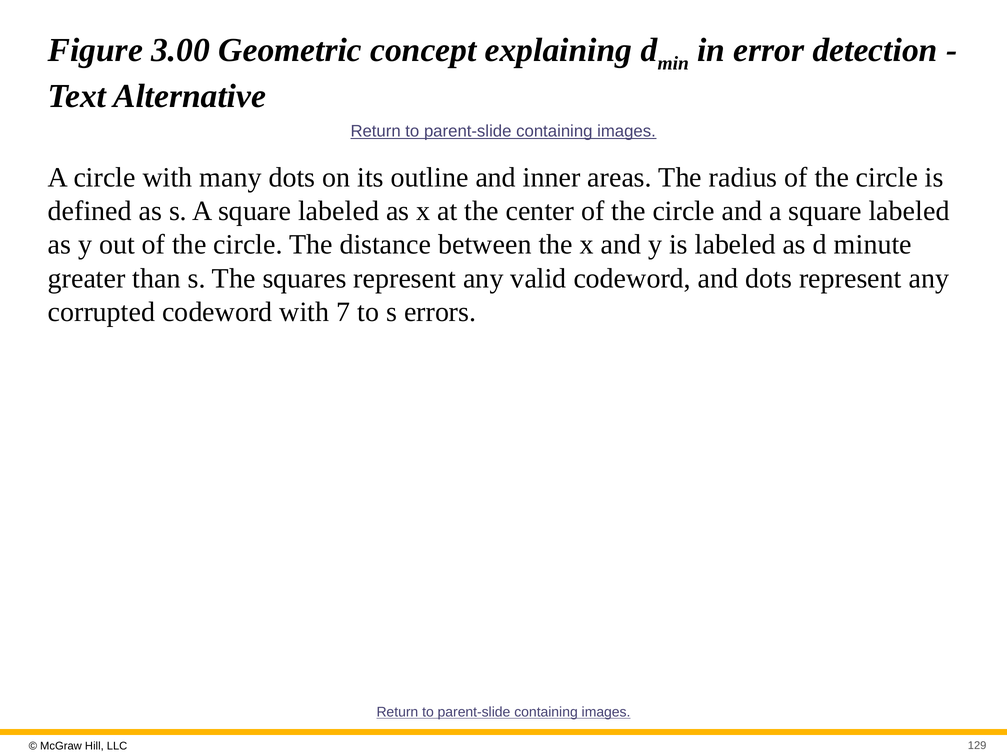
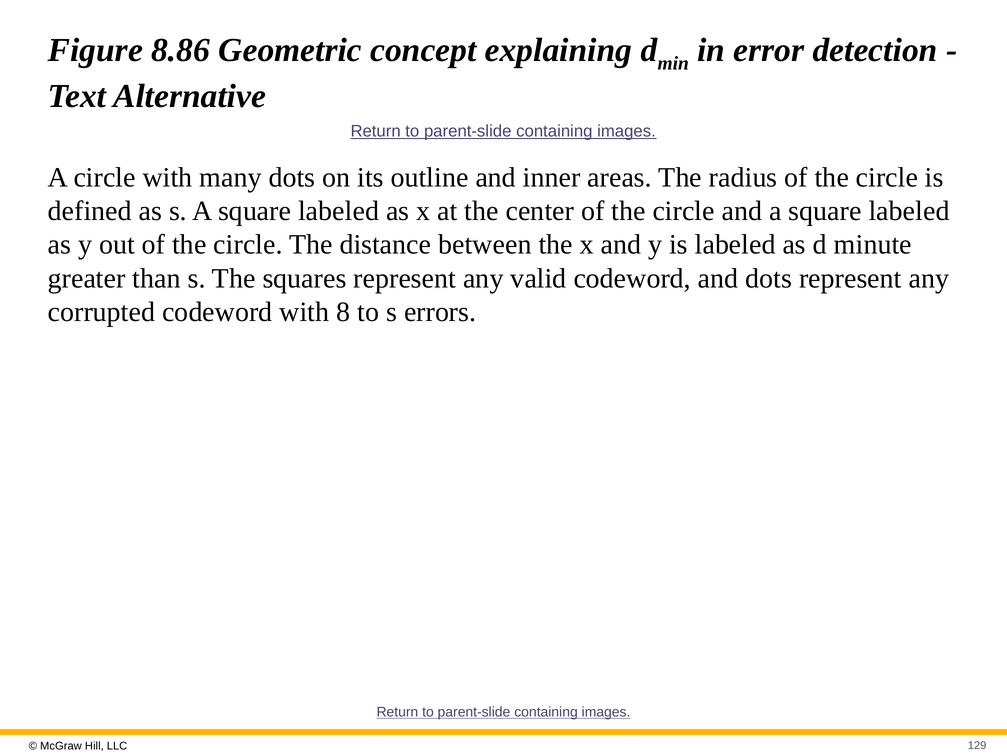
3.00: 3.00 -> 8.86 (181, 50)
7: 7 -> 8 (343, 312)
